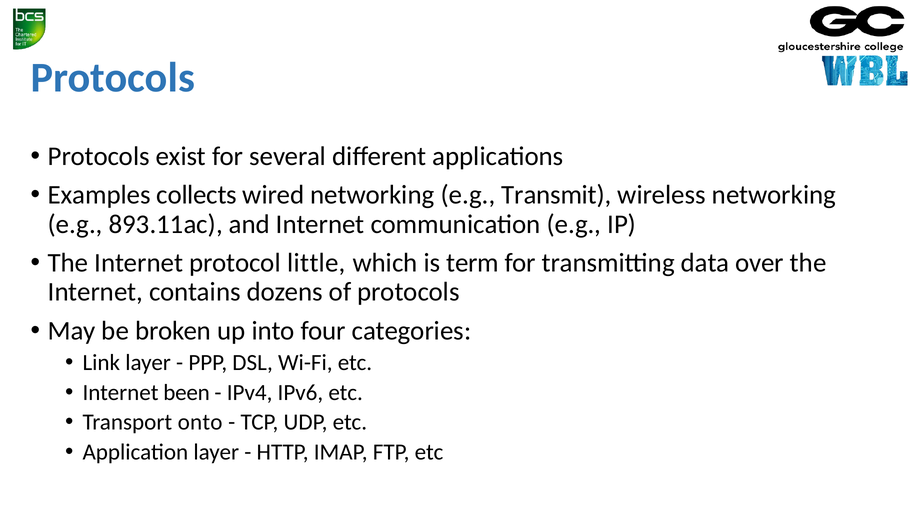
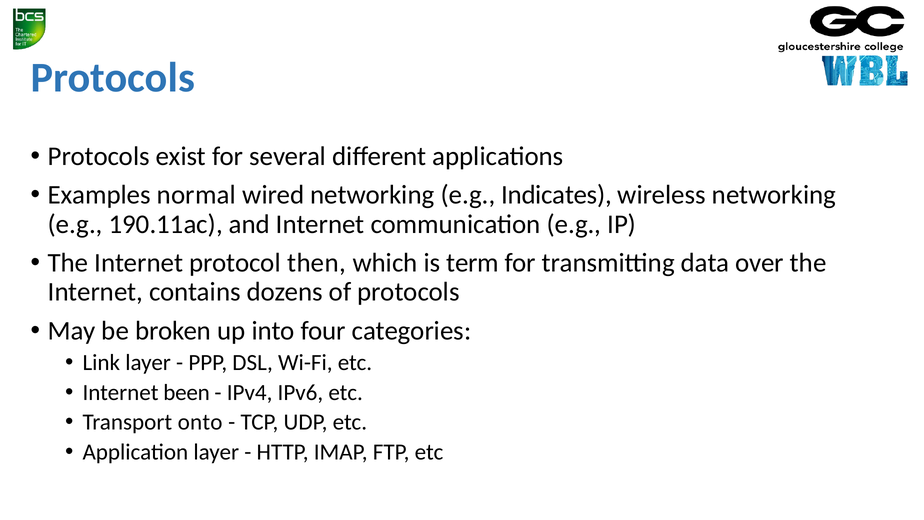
collects: collects -> normal (196, 195)
Transmit: Transmit -> Indicates (556, 195)
893.11ac: 893.11ac -> 190.11ac (166, 224)
little: little -> then (317, 263)
